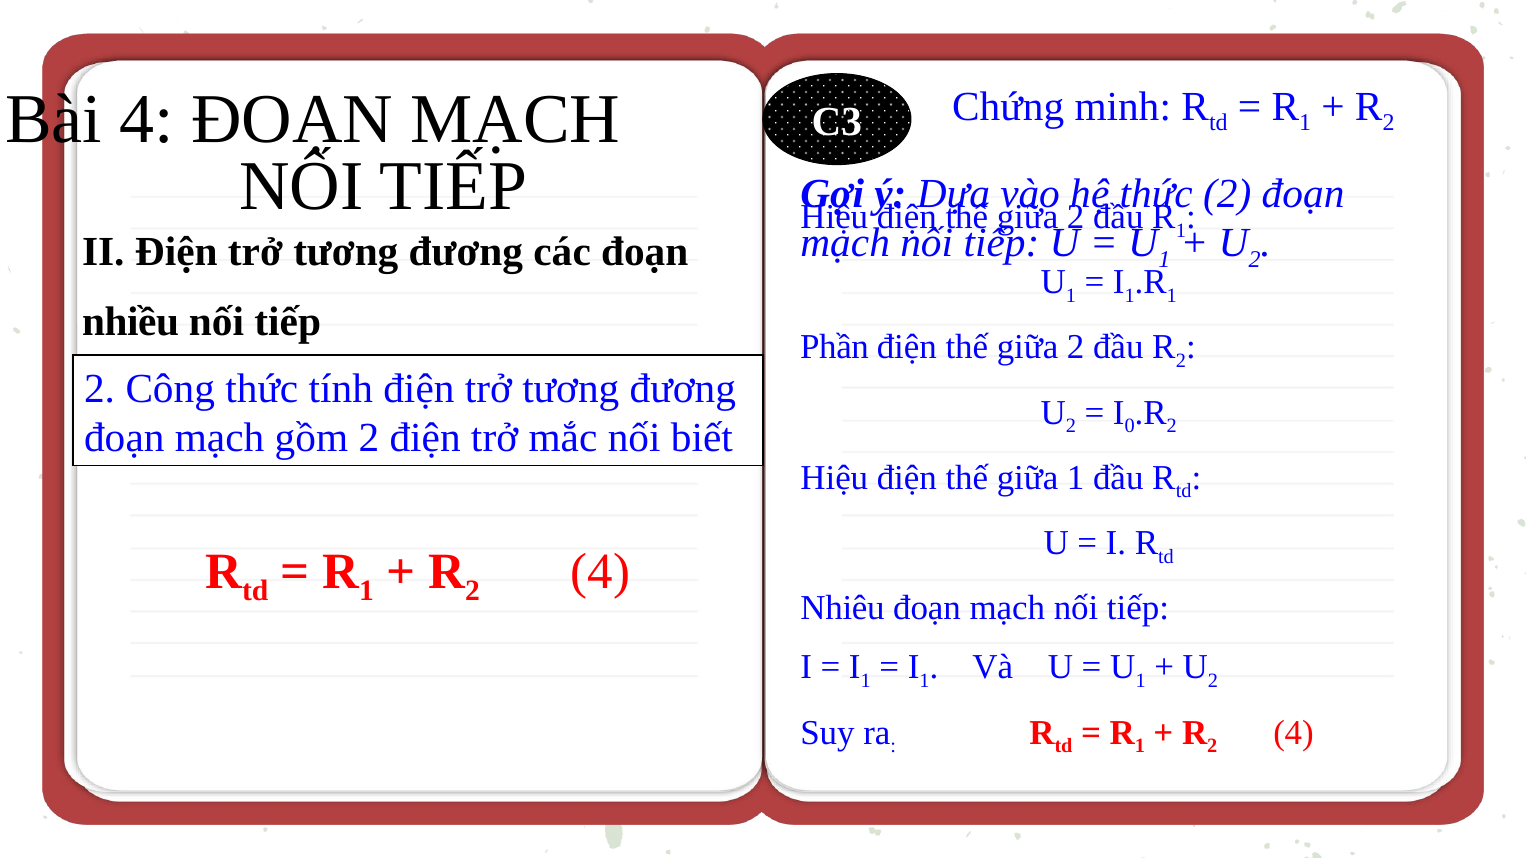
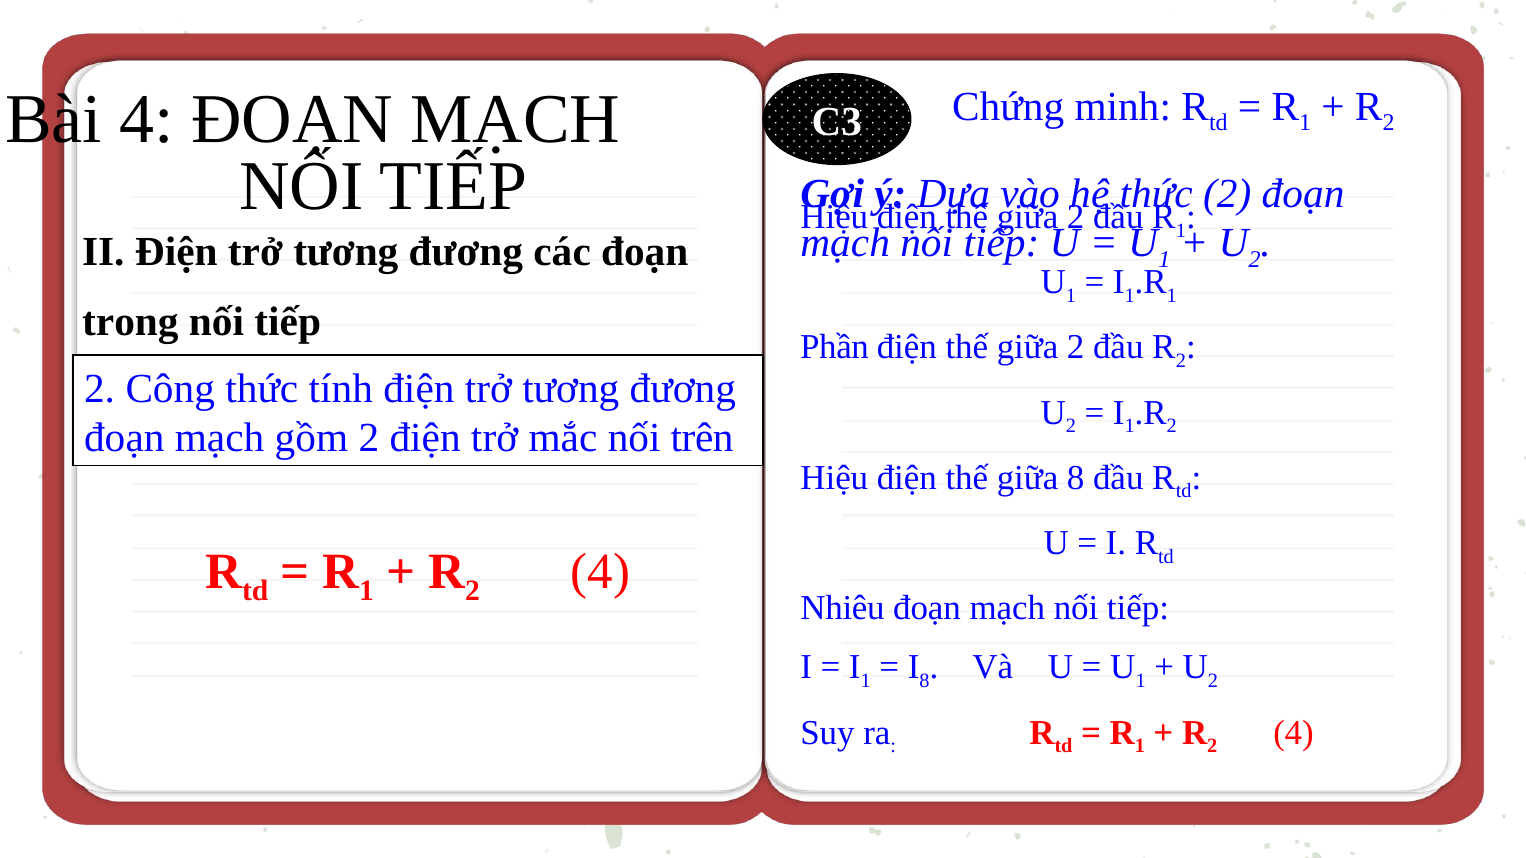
nhiều: nhiều -> trong (130, 322)
0: 0 -> 1 (1130, 426)
biết: biết -> trên (702, 438)
giữa 1: 1 -> 8 (1076, 478)
1: 1 -> 8 (925, 681)
